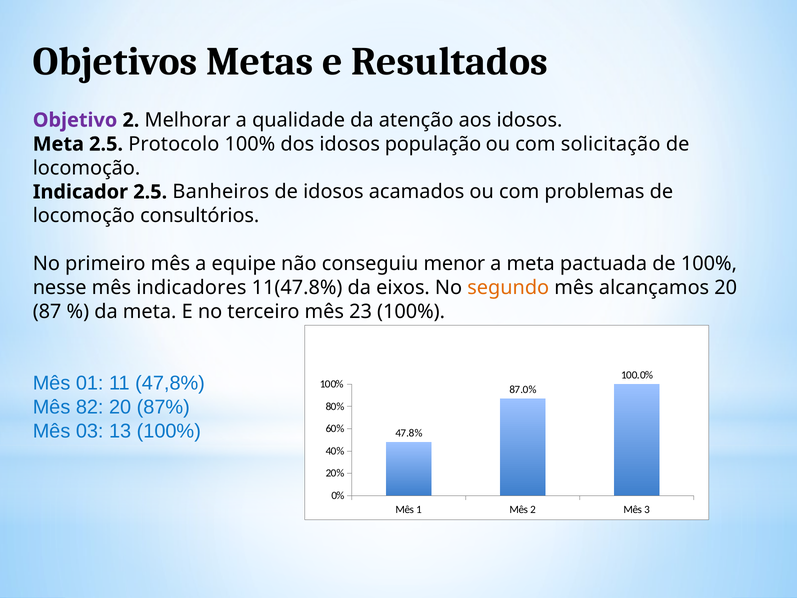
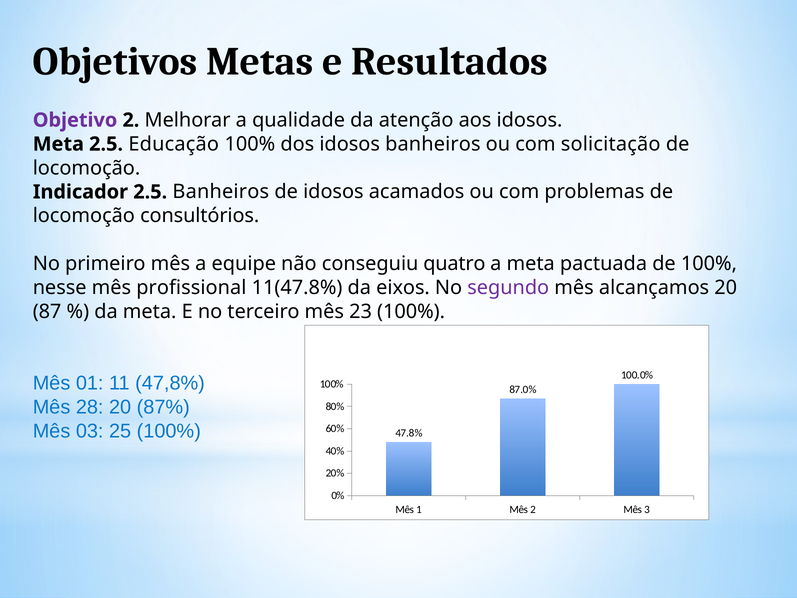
Protocolo: Protocolo -> Educação (174, 144)
idosos população: população -> banheiros (433, 144)
menor: menor -> quatro (454, 264)
indicadores: indicadores -> profissional (191, 287)
segundo colour: orange -> purple (508, 287)
82: 82 -> 28 (90, 407)
13: 13 -> 25 (120, 431)
